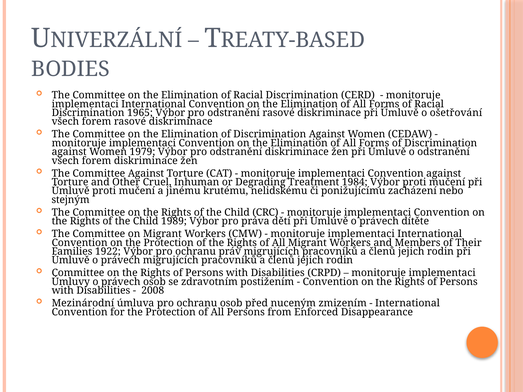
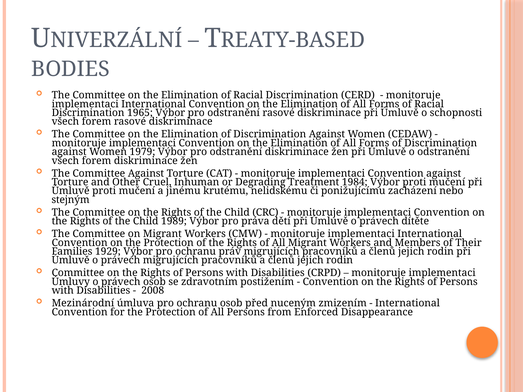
ošetřování: ošetřování -> schopnosti (456, 113)
1922: 1922 -> 1929 (108, 252)
